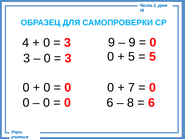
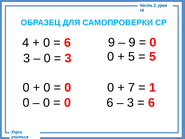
3: 3 -> 6 (68, 43)
0: 0 -> 1 (152, 87)
8: 8 -> 3 (131, 103)
